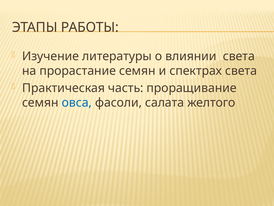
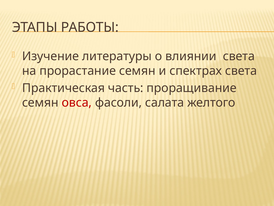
овса colour: blue -> red (77, 102)
